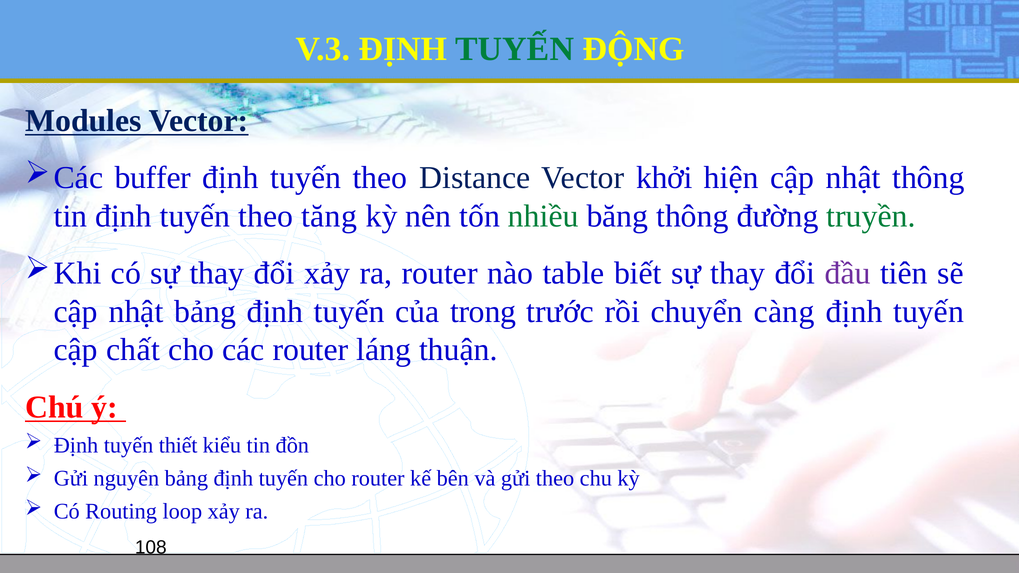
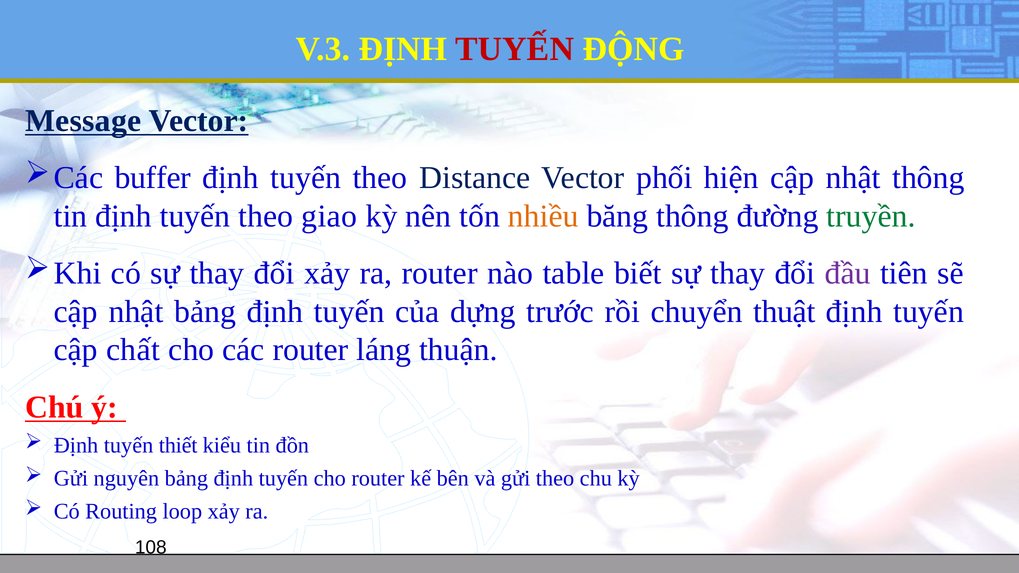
TUYẾN colour: green -> red (515, 49)
Modules: Modules -> Message (83, 121)
khởi: khởi -> phối (664, 178)
tăng: tăng -> giao (329, 216)
nhiều colour: green -> orange (543, 216)
trong: trong -> dựng (483, 312)
càng: càng -> thuật (784, 312)
